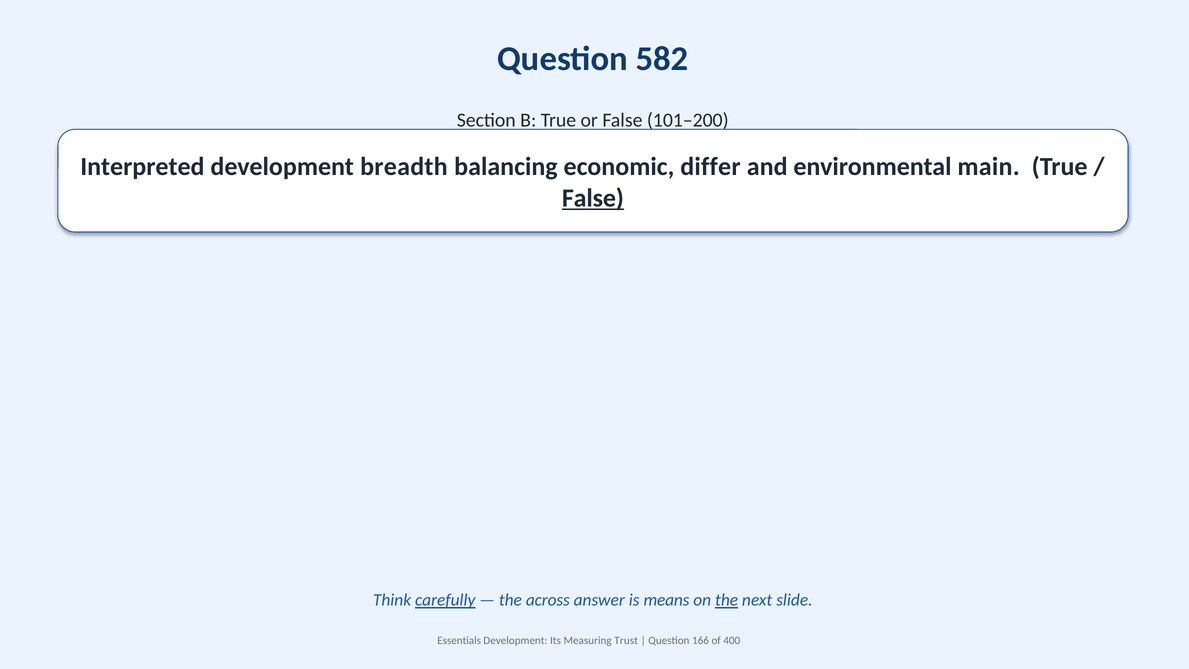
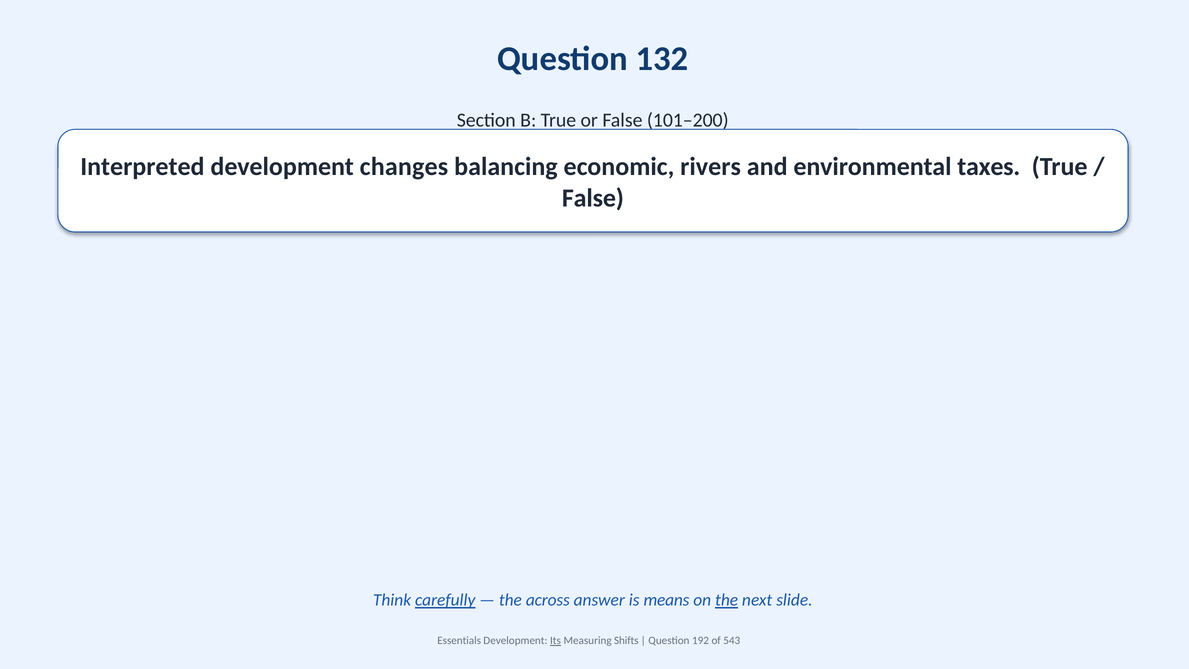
582: 582 -> 132 (662, 59)
breadth: breadth -> changes (404, 167)
differ: differ -> rivers (711, 167)
main: main -> taxes (989, 167)
False underline: present -> none (593, 198)
Its underline: none -> present (555, 641)
Trust: Trust -> Shifts (626, 641)
166: 166 -> 192 (701, 641)
400: 400 -> 543 (732, 641)
